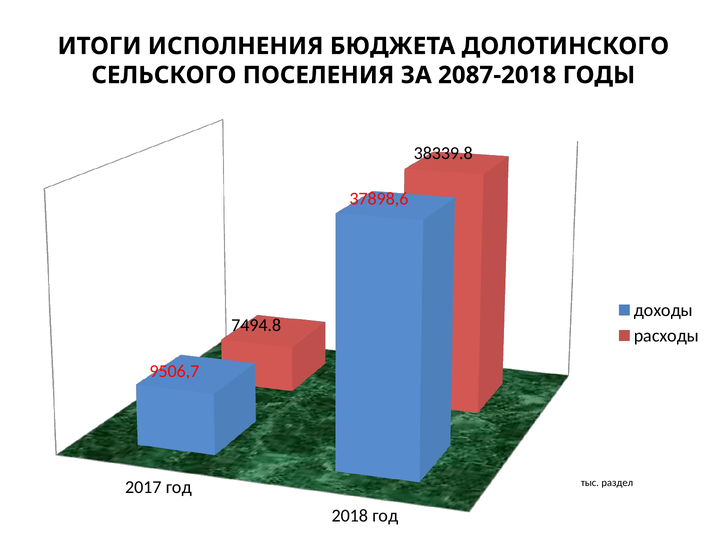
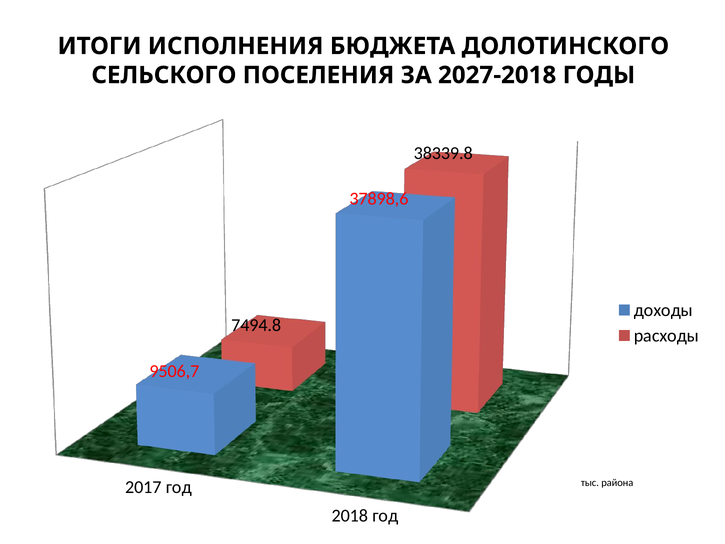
2087-2018: 2087-2018 -> 2027-2018 (497, 75)
раздел: раздел -> района (617, 482)
